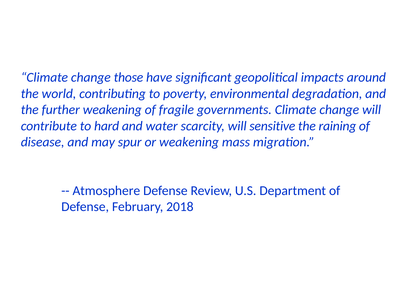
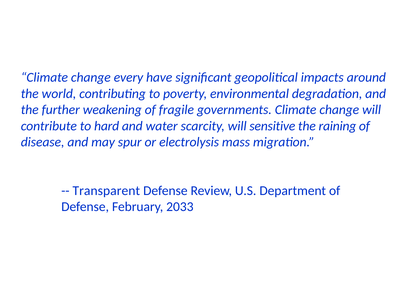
those: those -> every (128, 78)
or weakening: weakening -> electrolysis (189, 142)
Atmosphere: Atmosphere -> Transparent (106, 191)
2018: 2018 -> 2033 (180, 207)
